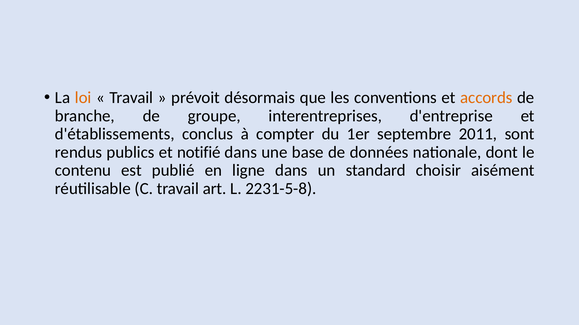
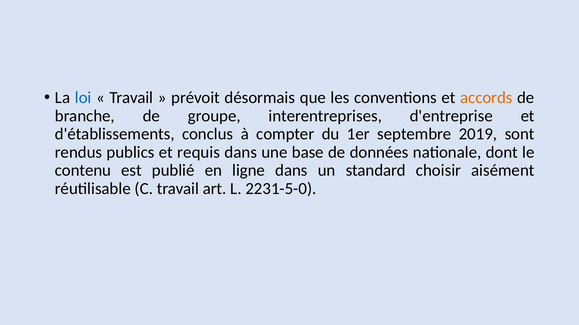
loi colour: orange -> blue (83, 98)
2011: 2011 -> 2019 (478, 134)
notifié: notifié -> requis (199, 152)
2231-5-8: 2231-5-8 -> 2231-5-0 (281, 189)
